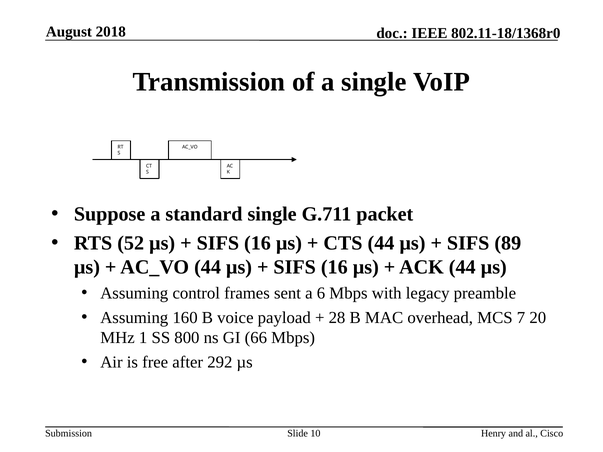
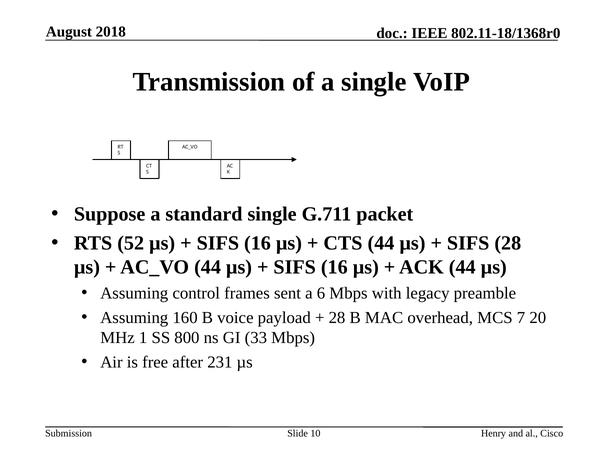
SIFS 89: 89 -> 28 (508, 243)
66: 66 -> 33 (256, 338)
292: 292 -> 231 (220, 362)
